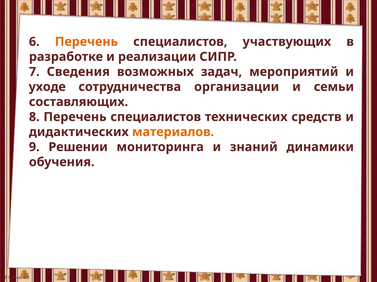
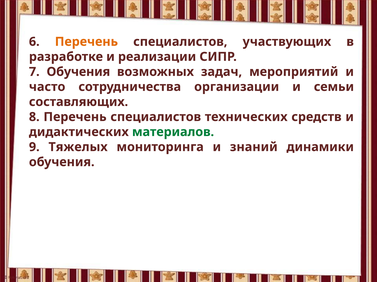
7 Сведения: Сведения -> Обучения (78, 72)
уходе: уходе -> часто (47, 87)
материалов colour: orange -> green (173, 132)
Решении: Решении -> Тяжелых (78, 147)
